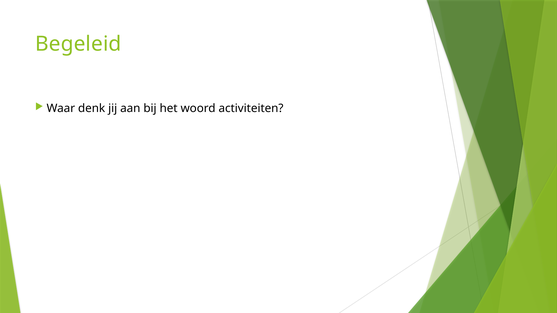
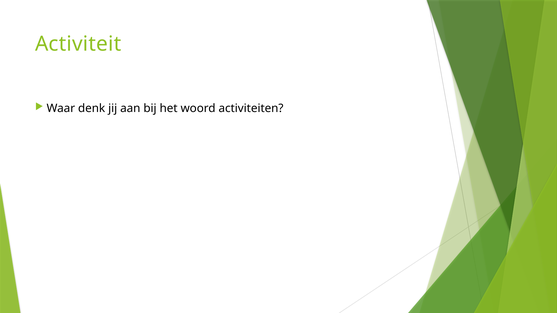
Begeleid: Begeleid -> Activiteit (78, 44)
